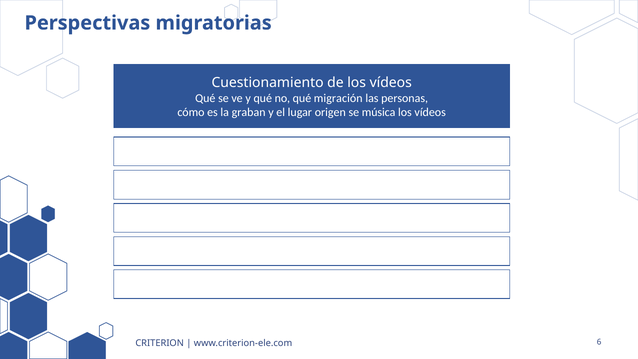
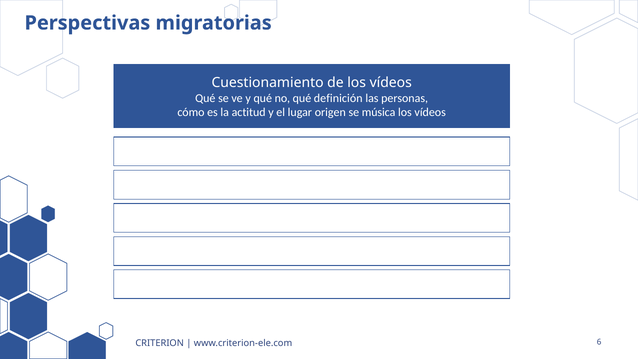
migración: migración -> definición (338, 98)
graban: graban -> actitud (249, 112)
